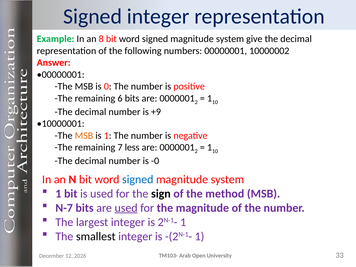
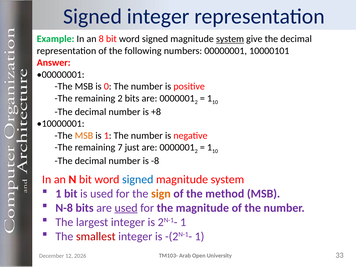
system underline: none -> present (230, 39)
10000002: 10000002 -> 10000101 (269, 51)
remaining 6: 6 -> 2 (120, 98)
+9: +9 -> +8 (156, 112)
less: less -> just (132, 147)
-0: -0 -> -8 (155, 161)
sign colour: black -> orange (161, 194)
N-7: N-7 -> N-8 (64, 208)
smallest colour: black -> red (96, 236)
